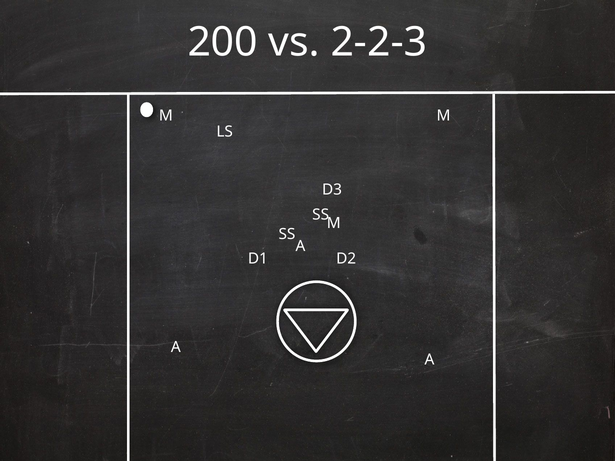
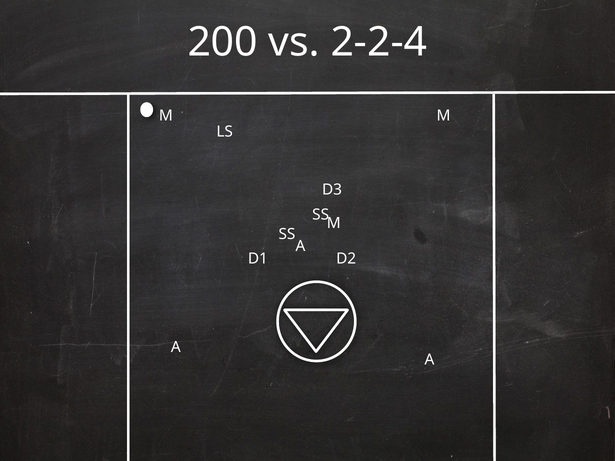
2-2-3: 2-2-3 -> 2-2-4 (379, 42)
